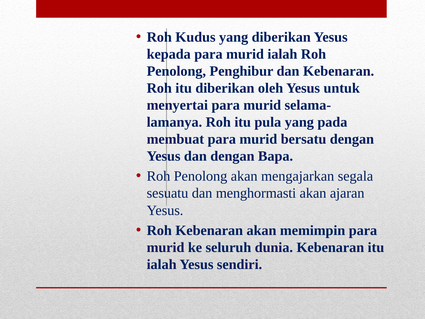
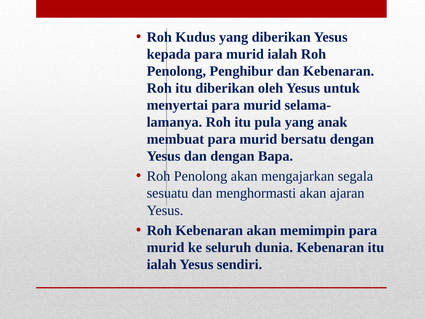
pada: pada -> anak (332, 122)
